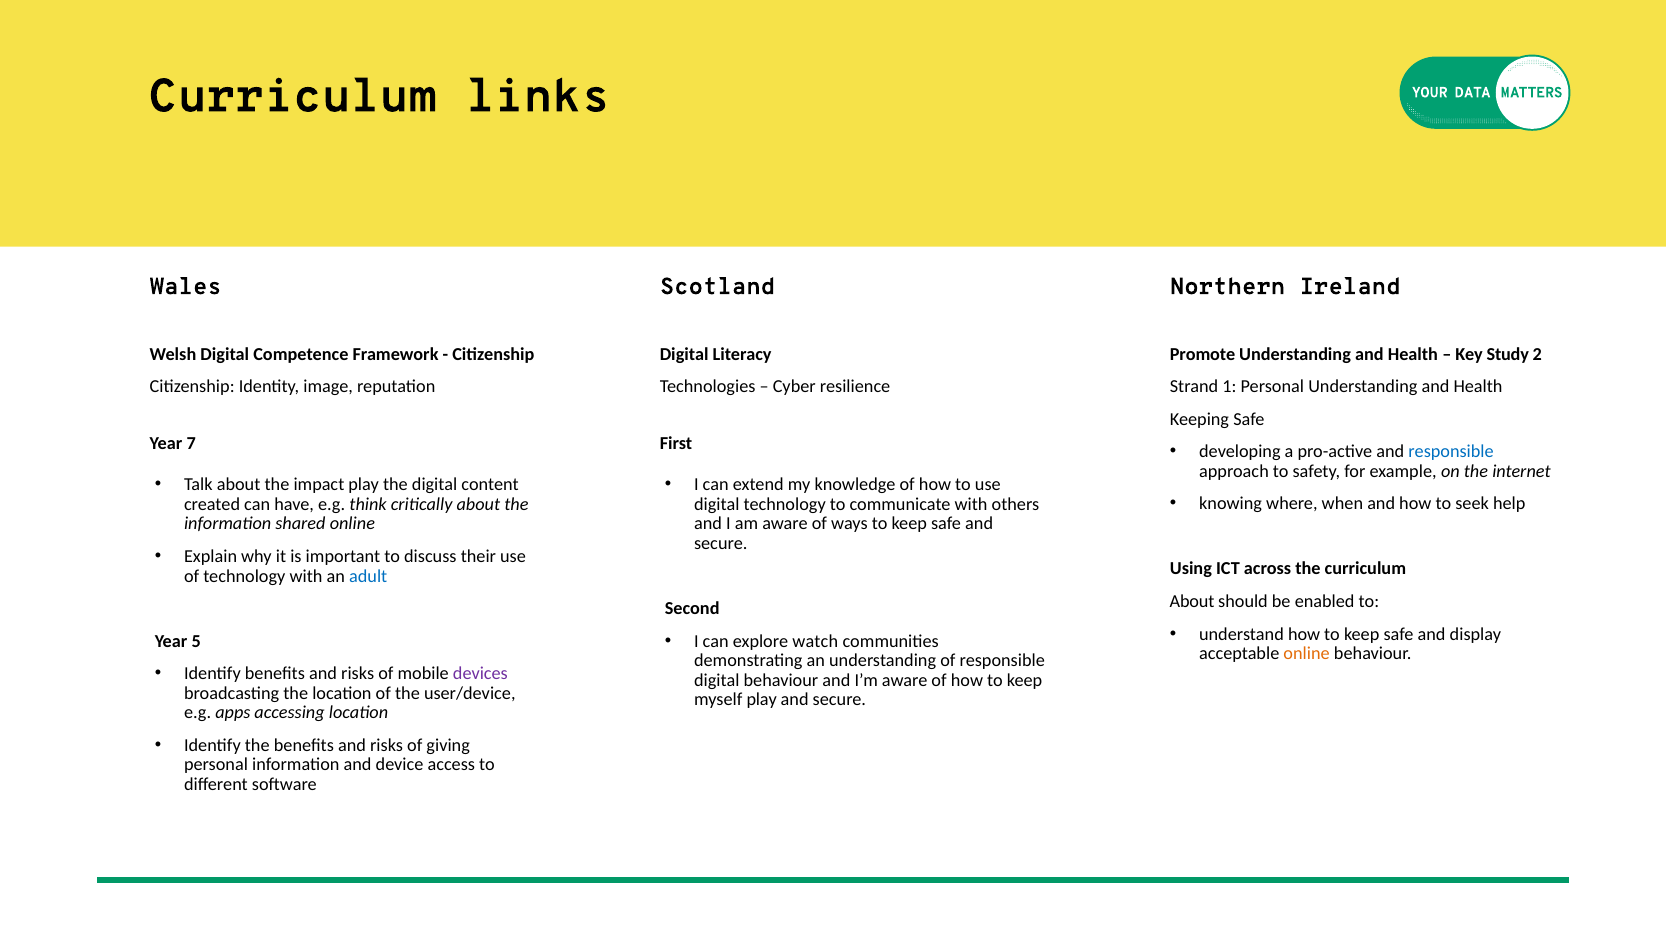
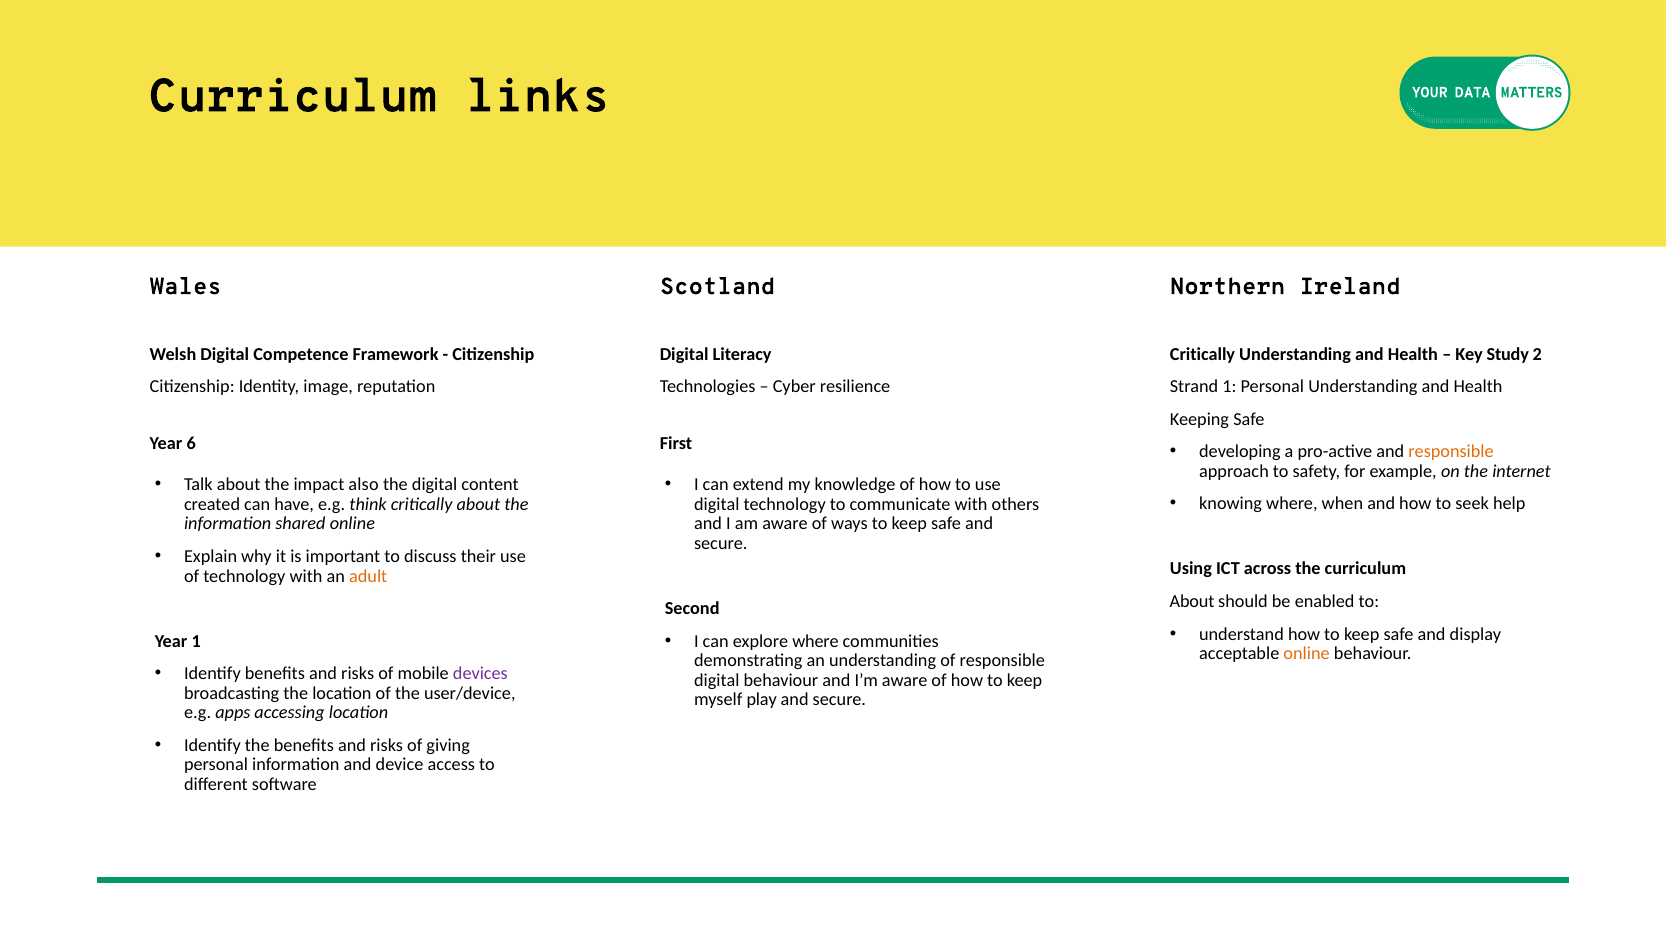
Promote: Promote -> Critically (1203, 354)
7: 7 -> 6 (191, 444)
responsible colour: blue -> orange (1451, 452)
impact play: play -> also (364, 485)
adult colour: blue -> orange (368, 576)
explore watch: watch -> where (815, 641)
Year 5: 5 -> 1 (196, 641)
